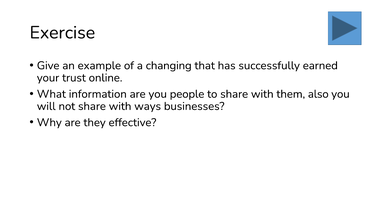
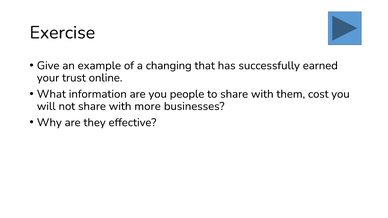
also: also -> cost (318, 94)
ways: ways -> more (148, 106)
